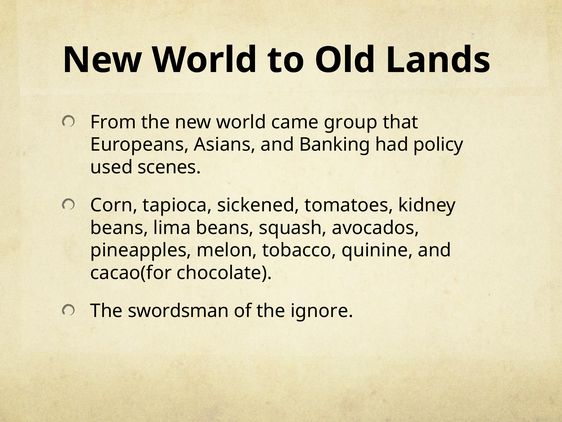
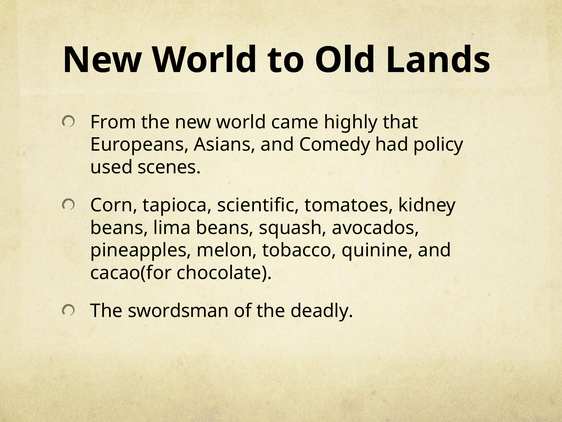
group: group -> highly (351, 122)
Banking: Banking -> Comedy (335, 144)
sickened: sickened -> scientific (258, 205)
ignore: ignore -> deadly (322, 311)
